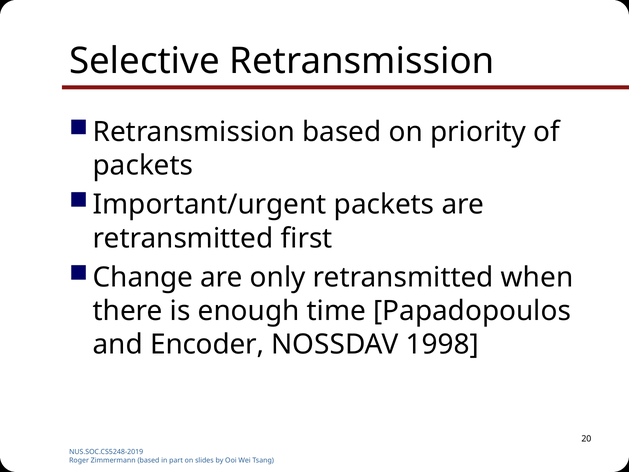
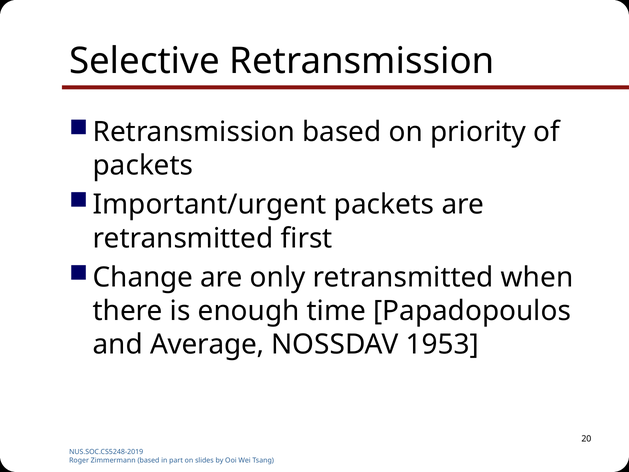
Encoder: Encoder -> Average (207, 344)
1998: 1998 -> 1953 (442, 344)
